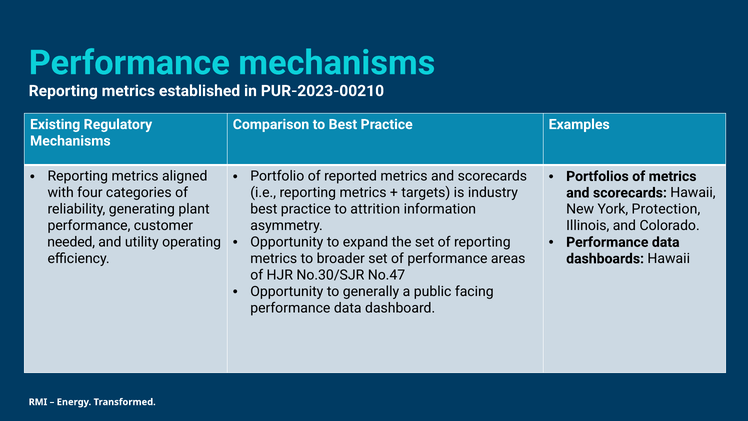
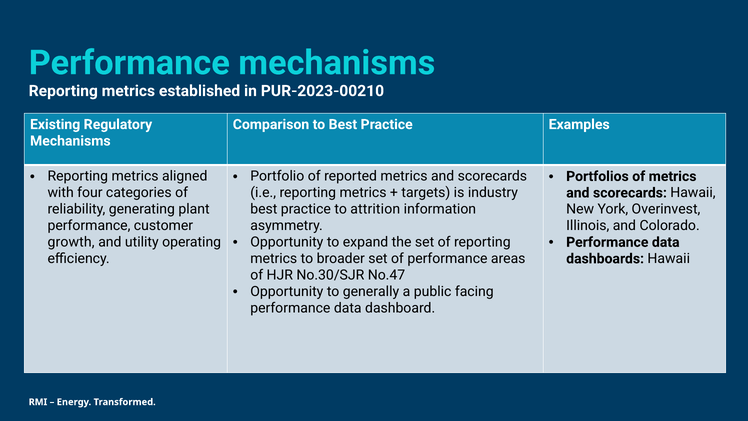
Protection: Protection -> Overinvest (666, 209)
needed: needed -> growth (71, 242)
